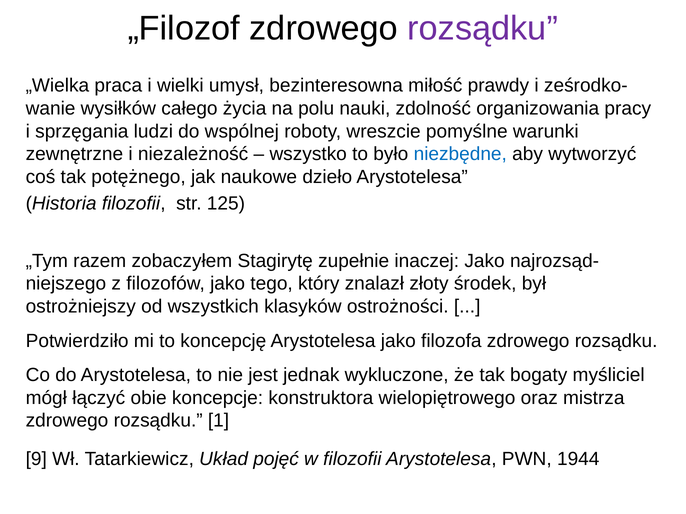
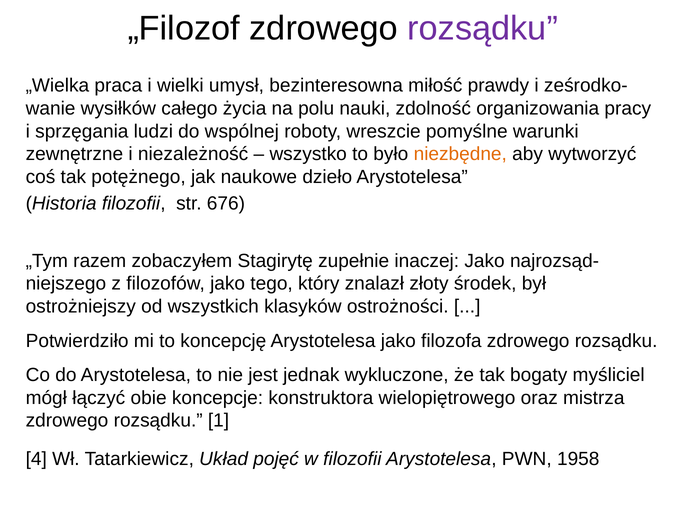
niezbędne colour: blue -> orange (460, 154)
125: 125 -> 676 (226, 204)
9: 9 -> 4 (36, 459)
1944: 1944 -> 1958 (578, 459)
